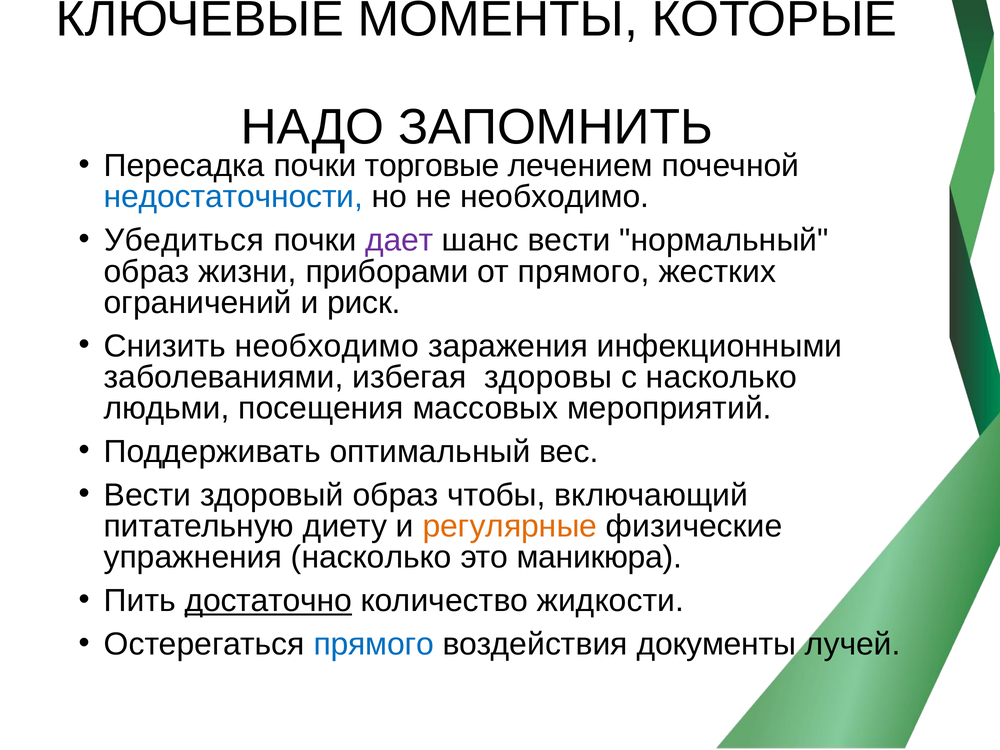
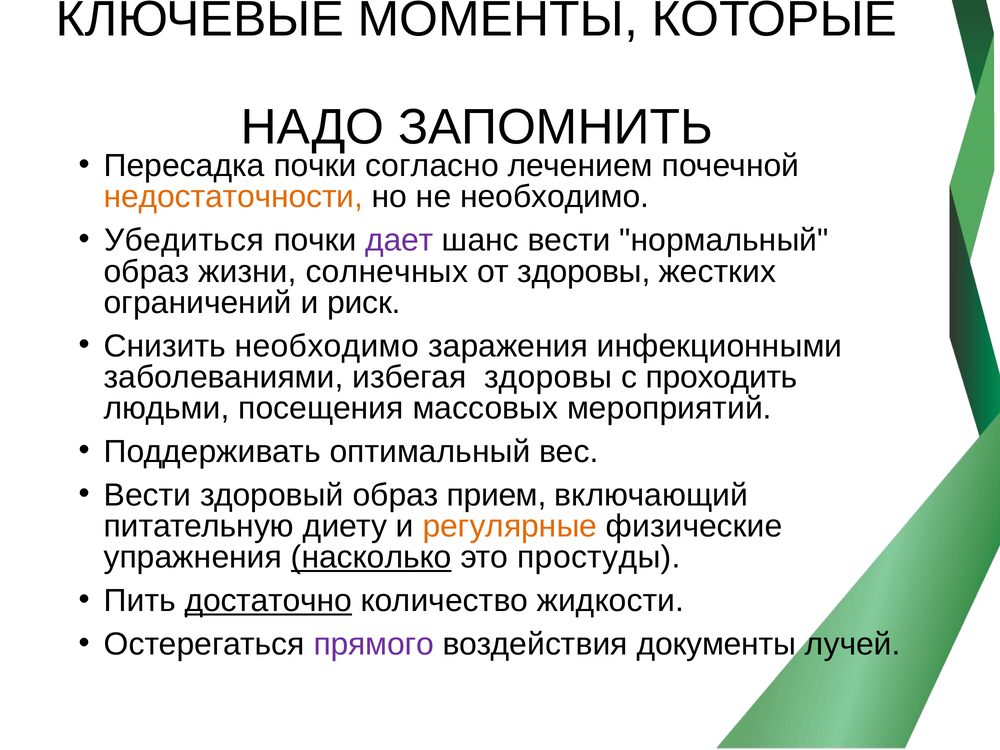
торговые: торговые -> согласно (432, 166)
недостаточности colour: blue -> orange (233, 197)
приборами: приборами -> солнечных (387, 271)
от прямого: прямого -> здоровы (584, 271)
с насколько: насколько -> проходить (722, 377)
чтобы: чтобы -> прием (497, 495)
насколько underline: none -> present (371, 557)
маникюра: маникюра -> простуды (599, 557)
прямого colour: blue -> purple (374, 644)
